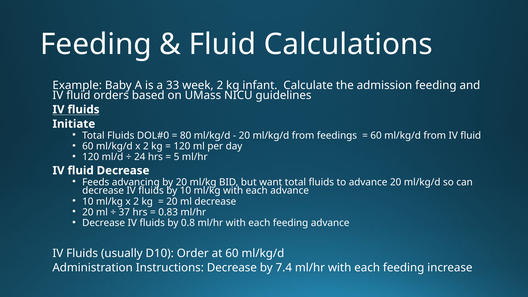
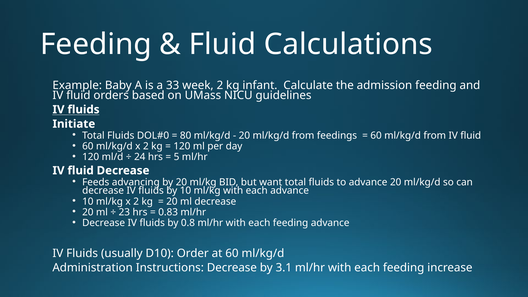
37: 37 -> 23 (124, 212)
7.4: 7.4 -> 3.1 (284, 268)
